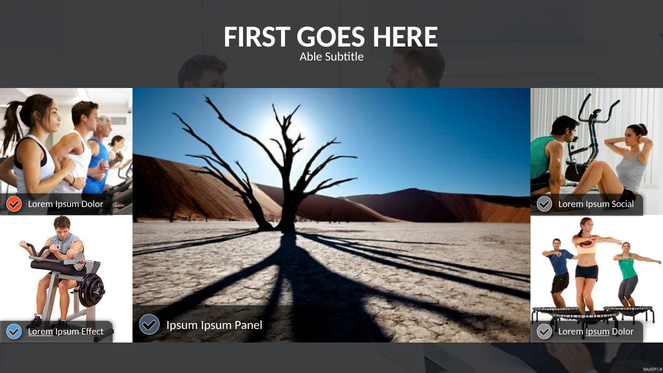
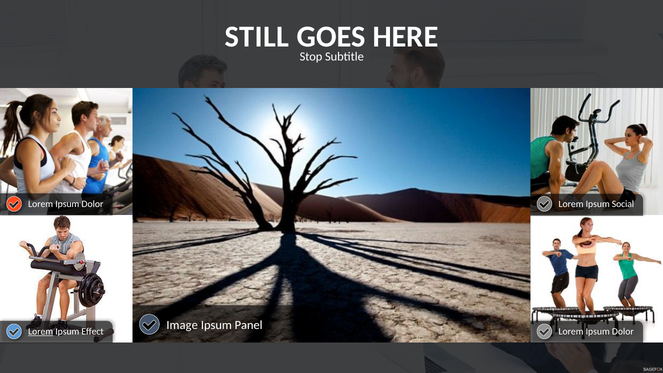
FIRST: FIRST -> STILL (257, 37)
Able: Able -> Stop (311, 57)
Ipsum: Ipsum -> Image (182, 325)
Ipsum underline: present -> none (598, 332)
